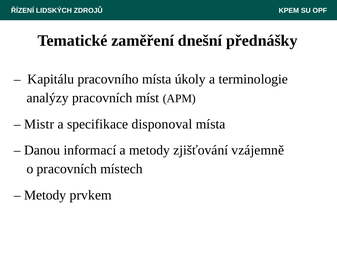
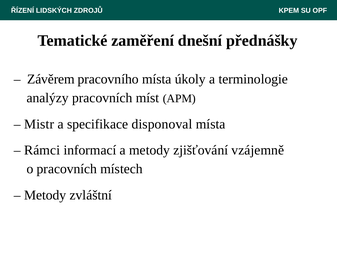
Kapitálu: Kapitálu -> Závěrem (51, 79)
Danou: Danou -> Rámci (42, 150)
prvkem: prvkem -> zvláštní (91, 195)
